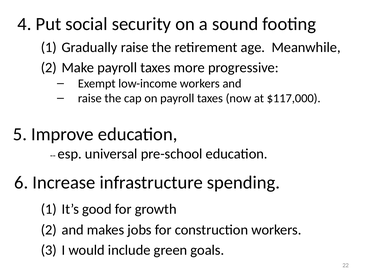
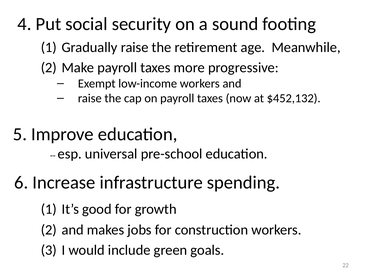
$117,000: $117,000 -> $452,132 (294, 98)
